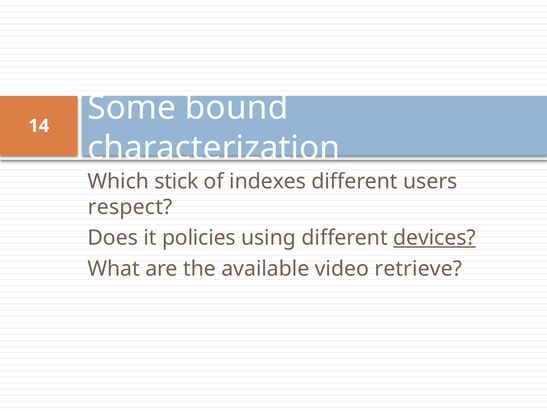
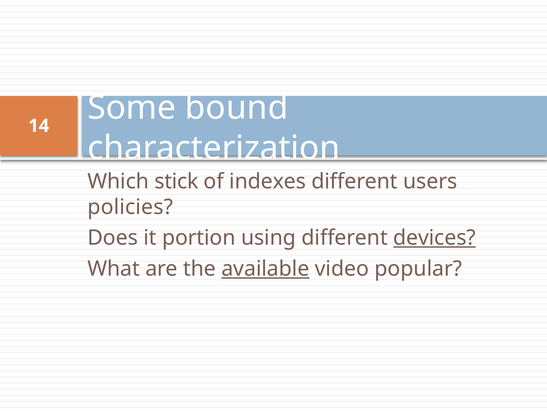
respect: respect -> policies (130, 207)
policies: policies -> portion (199, 237)
available underline: none -> present (265, 268)
retrieve: retrieve -> popular (418, 268)
